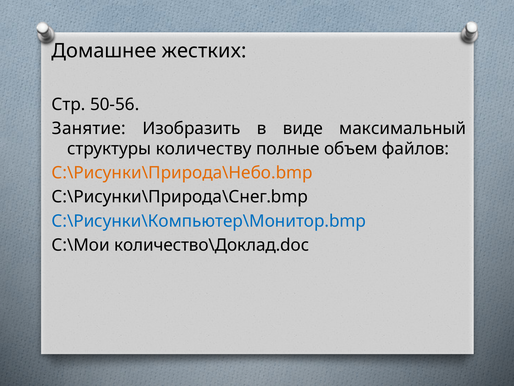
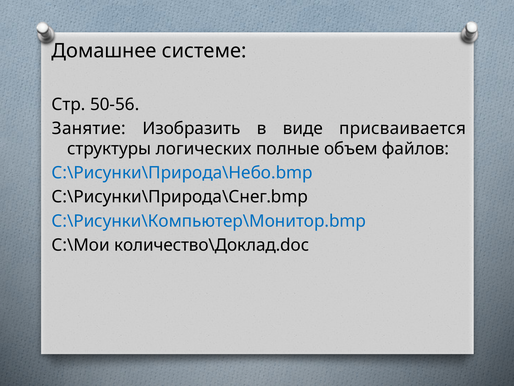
жестких: жестких -> системе (204, 51)
максимальный: максимальный -> присваивается (403, 128)
количеству: количеству -> логических (204, 149)
C:\Рисунки\Природа\Небо.bmp colour: orange -> blue (182, 173)
